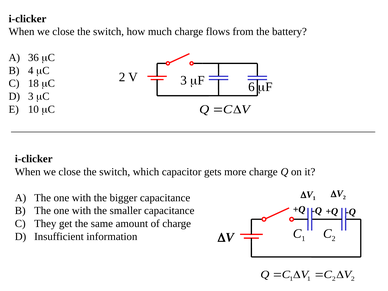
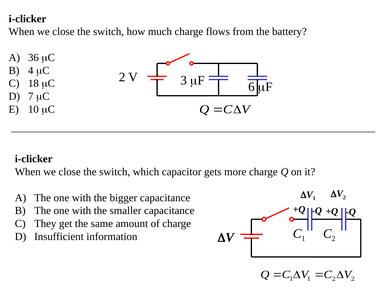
3: 3 -> 7 (31, 96)
